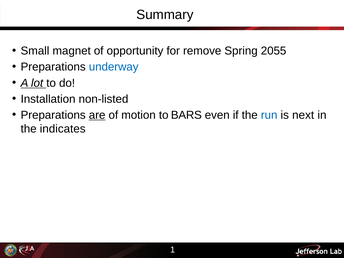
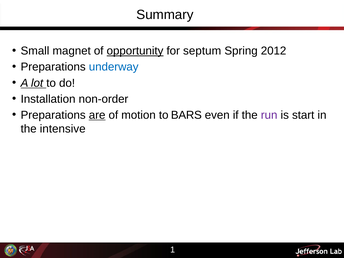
opportunity underline: none -> present (135, 51)
remove: remove -> septum (202, 51)
2055: 2055 -> 2012 (274, 51)
non-listed: non-listed -> non-order (103, 99)
run colour: blue -> purple (269, 115)
next: next -> start (303, 115)
indicates: indicates -> intensive (63, 129)
